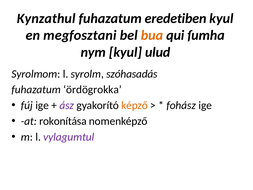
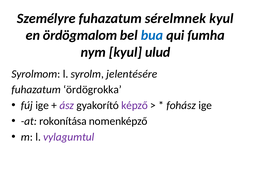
Kynzathul: Kynzathul -> Személyre (46, 18)
eredetiben: eredetiben -> sérelmnek (175, 18)
megfosztani: megfosztani -> ördögmalom (80, 35)
bua colour: orange -> blue (152, 35)
szóhasadás: szóhasadás -> jelentésére (132, 74)
képző colour: orange -> purple (135, 105)
